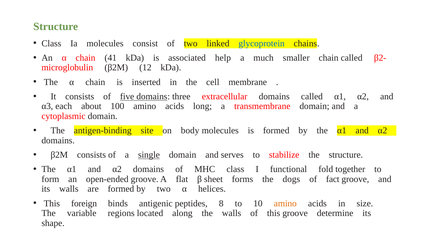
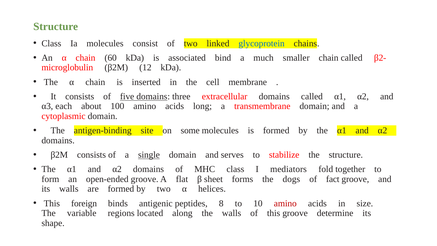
41: 41 -> 60 (111, 58)
help: help -> bind (223, 58)
body: body -> some (190, 130)
functional: functional -> mediators (288, 169)
amino colour: orange -> red (285, 203)
